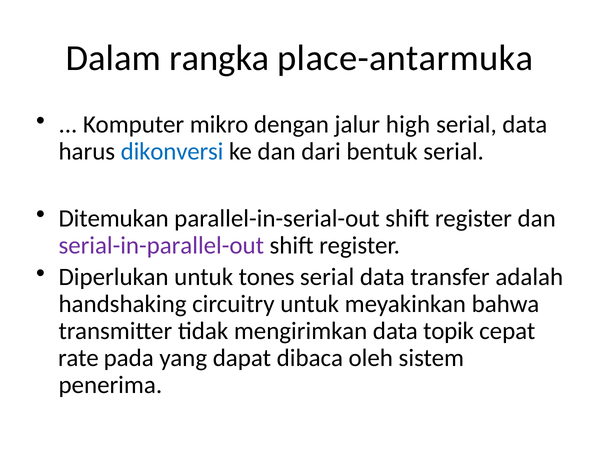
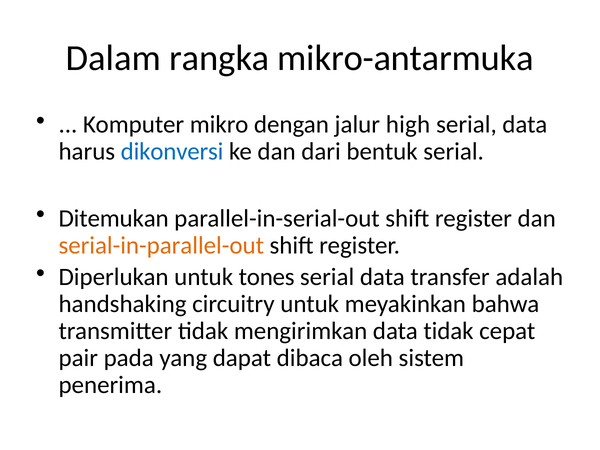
place-antarmuka: place-antarmuka -> mikro-antarmuka (406, 58)
serial-in-parallel-out colour: purple -> orange (161, 245)
data topik: topik -> tidak (448, 331)
rate: rate -> pair (78, 358)
